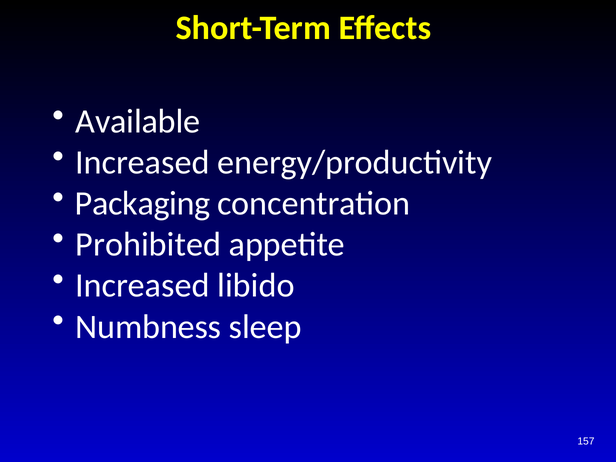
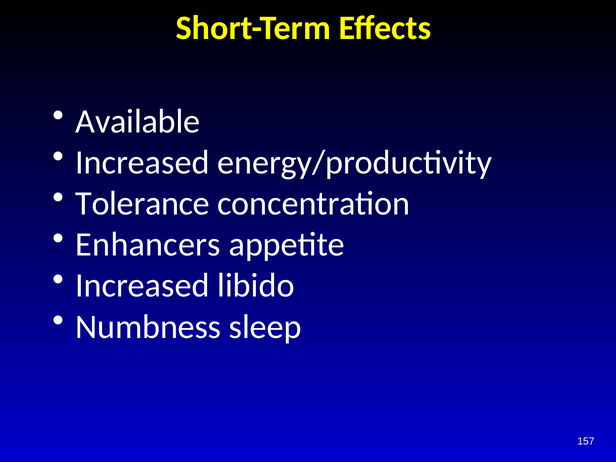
Packaging: Packaging -> Tolerance (143, 204)
Prohibited: Prohibited -> Enhancers (148, 245)
